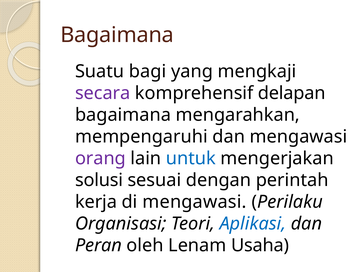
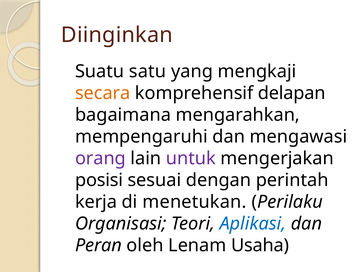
Bagaimana: Bagaimana -> Diinginkan (117, 35)
bagi: bagi -> satu (148, 71)
secara colour: purple -> orange (103, 93)
untuk colour: blue -> purple (191, 159)
solusi: solusi -> posisi (99, 180)
di mengawasi: mengawasi -> menetukan (194, 202)
